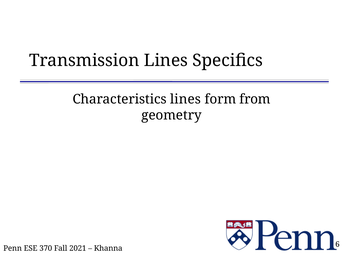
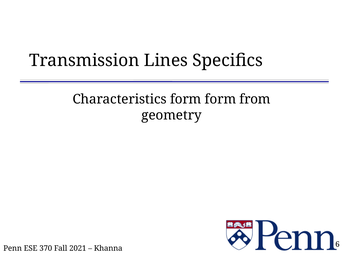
Characteristics lines: lines -> form (186, 99)
